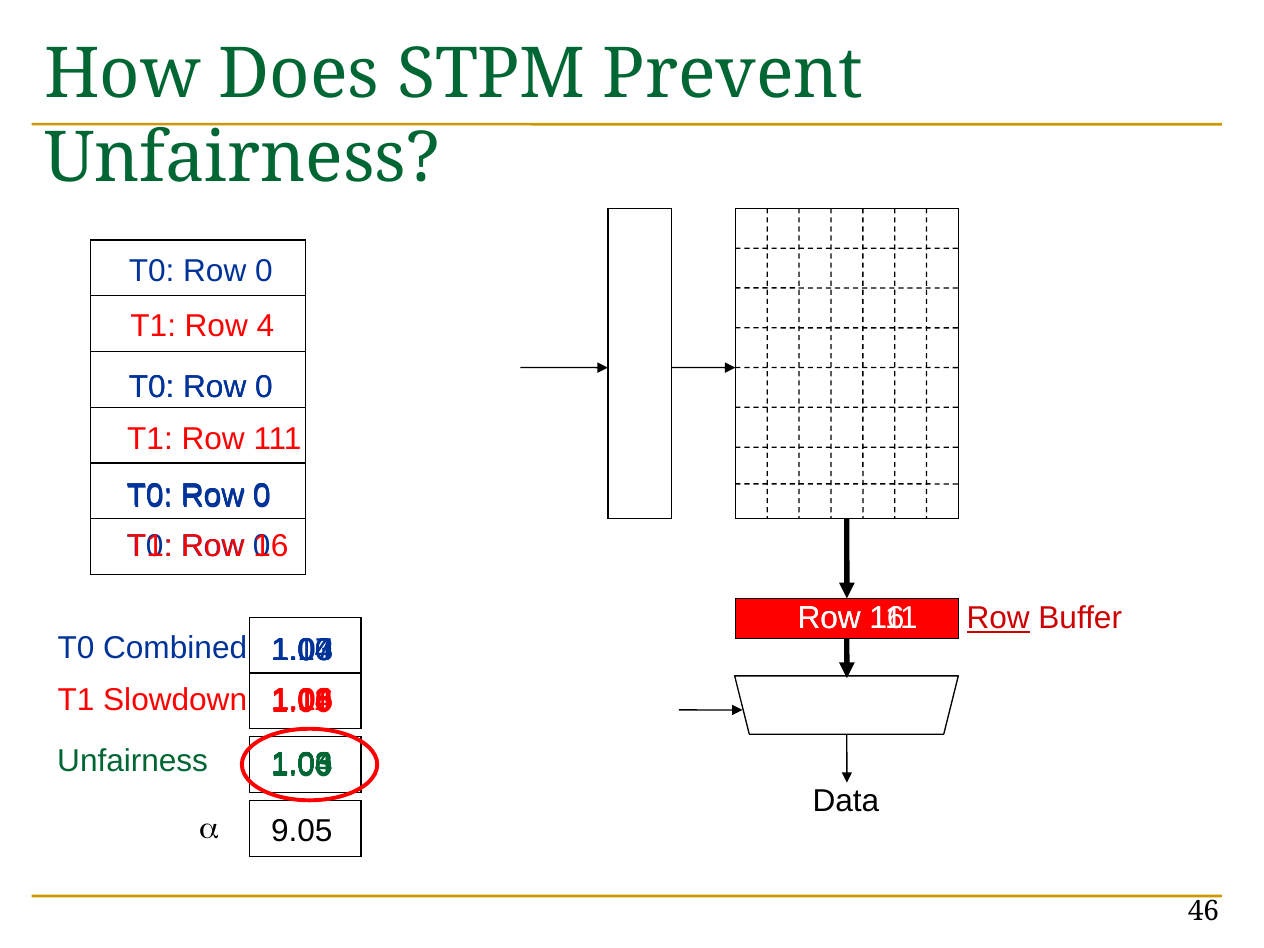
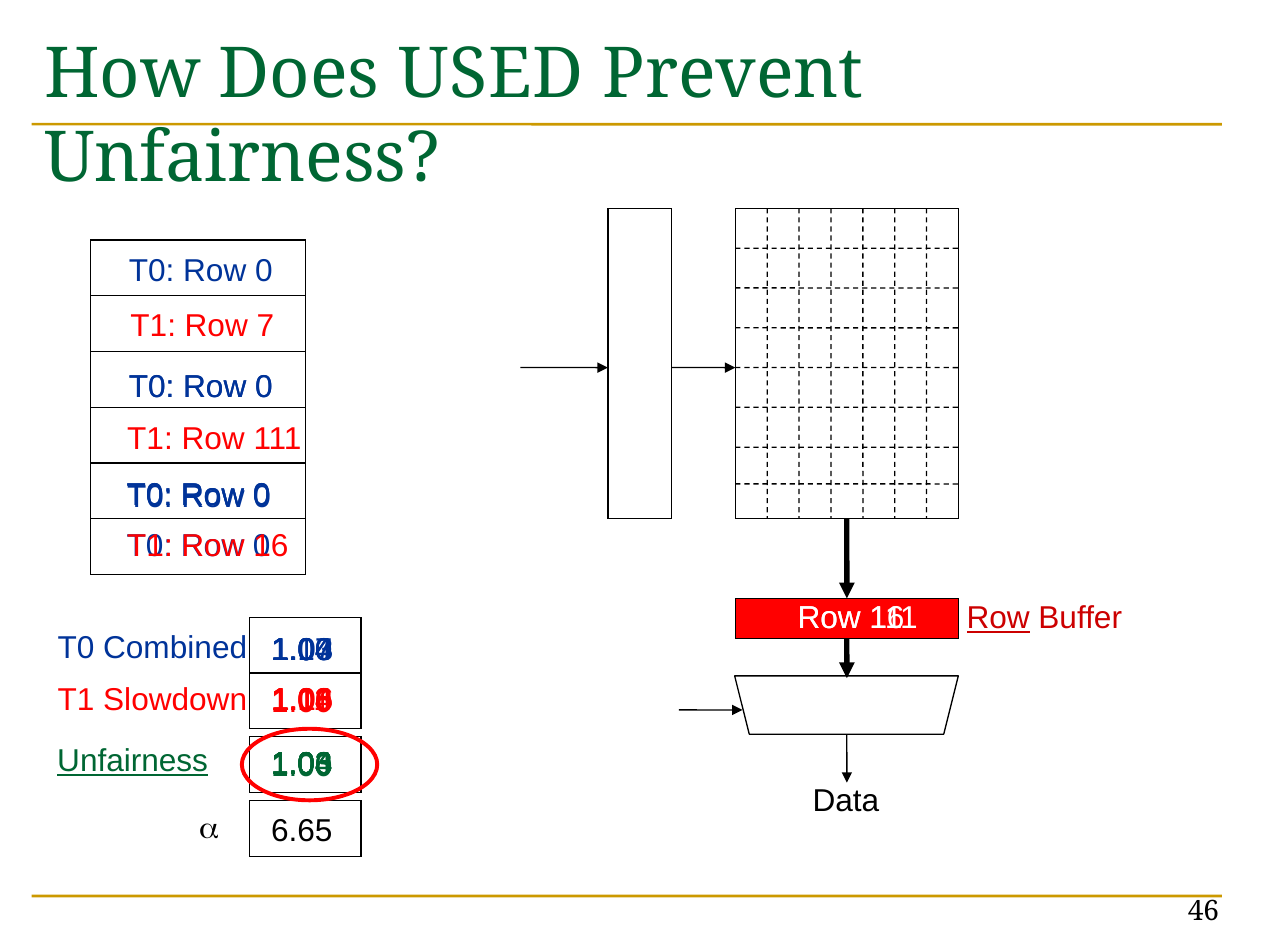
STPM: STPM -> USED (491, 74)
4: 4 -> 7 (265, 326)
Unfairness underline: none -> present (133, 761)
9.05: 9.05 -> 6.65 (302, 831)
